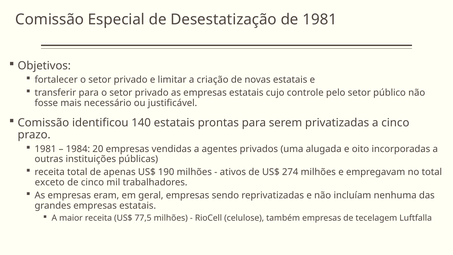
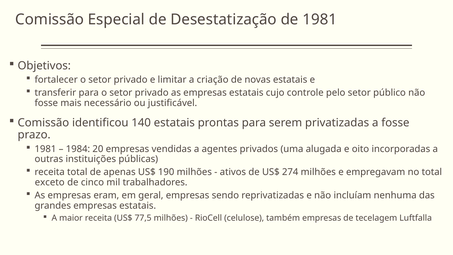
a cinco: cinco -> fosse (395, 123)
